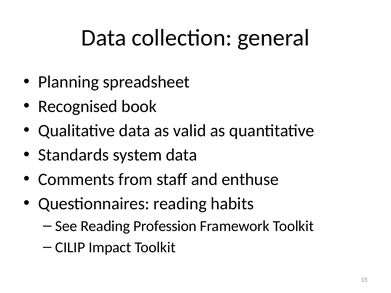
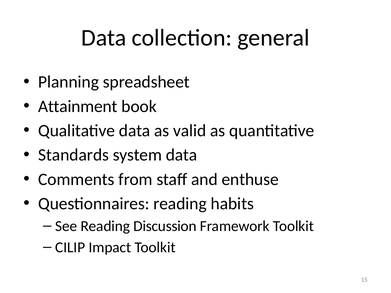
Recognised: Recognised -> Attainment (78, 106)
Profession: Profession -> Discussion (165, 226)
